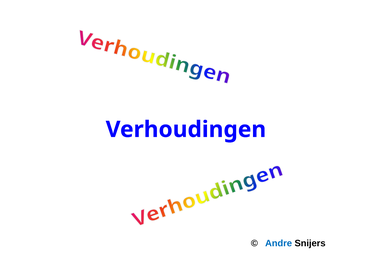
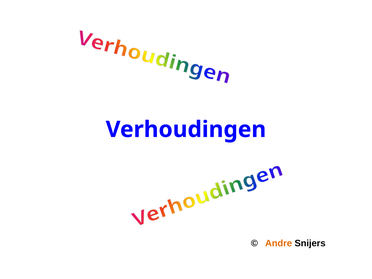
Andre colour: blue -> orange (279, 243)
